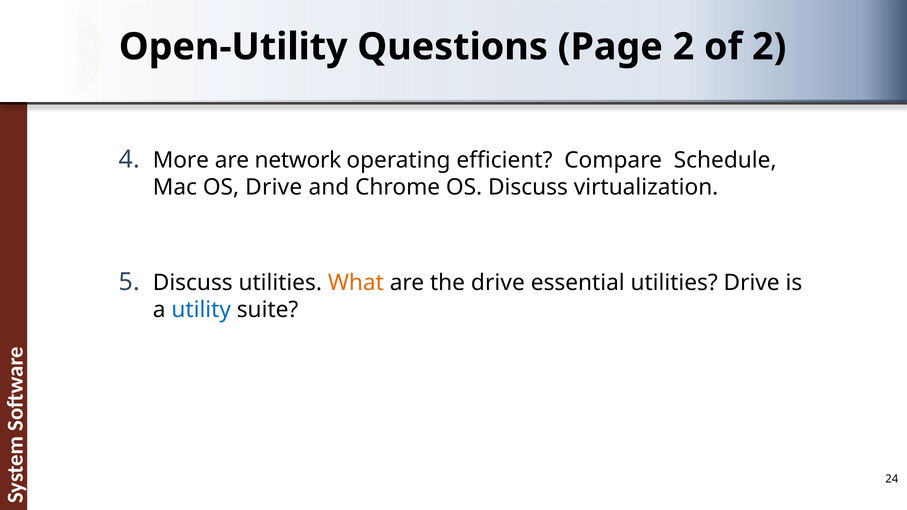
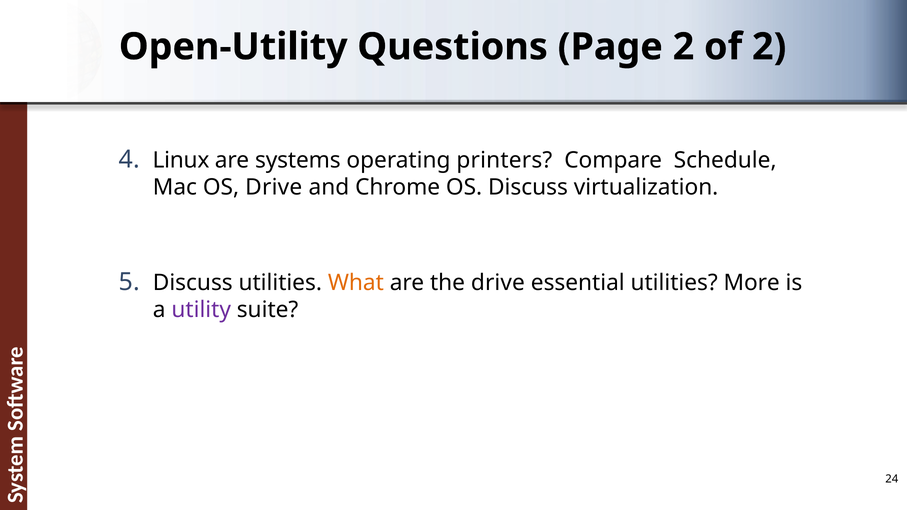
More: More -> Linux (181, 160)
network: network -> systems (298, 160)
efficient: efficient -> printers (504, 160)
utilities Drive: Drive -> More (752, 283)
utility colour: blue -> purple (201, 310)
